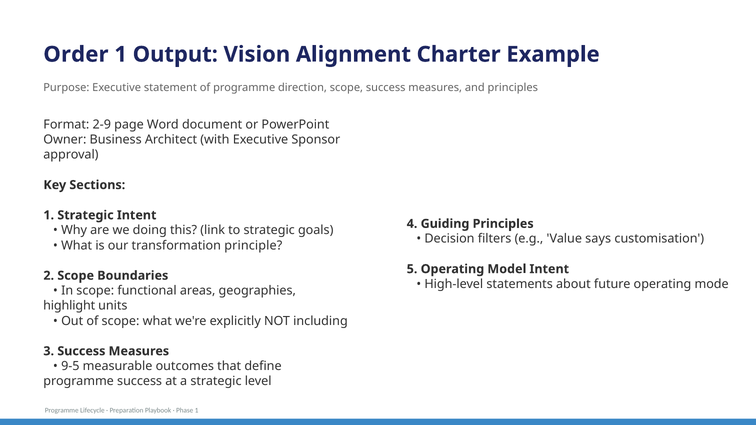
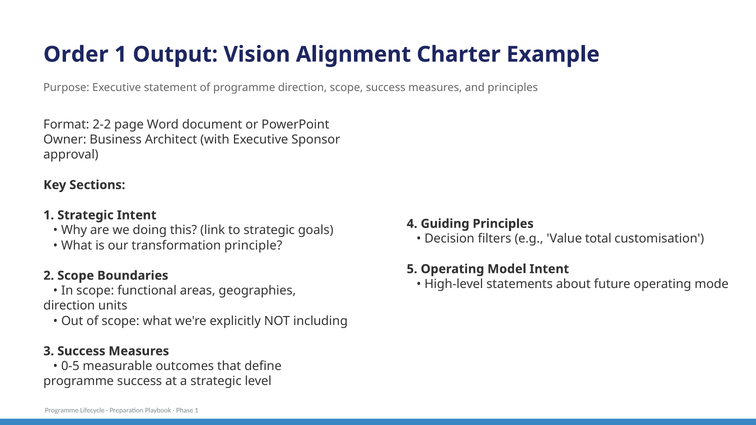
2-9: 2-9 -> 2-2 (102, 125)
says: says -> total (598, 239)
highlight: highlight -> direction (69, 306)
9-5: 9-5 -> 0-5 (70, 366)
